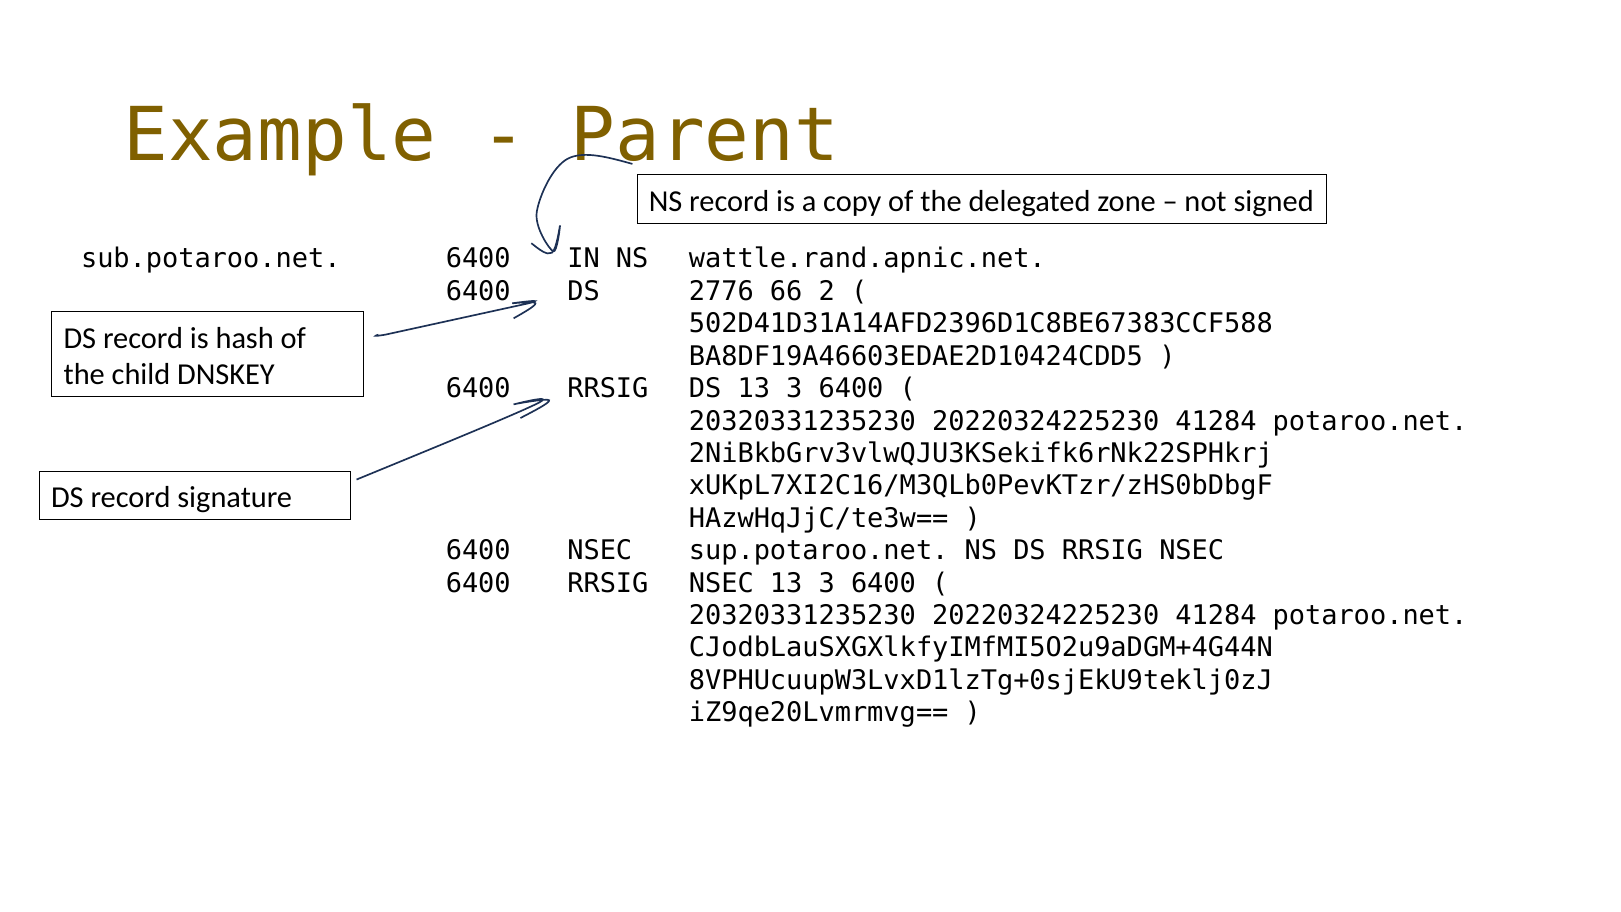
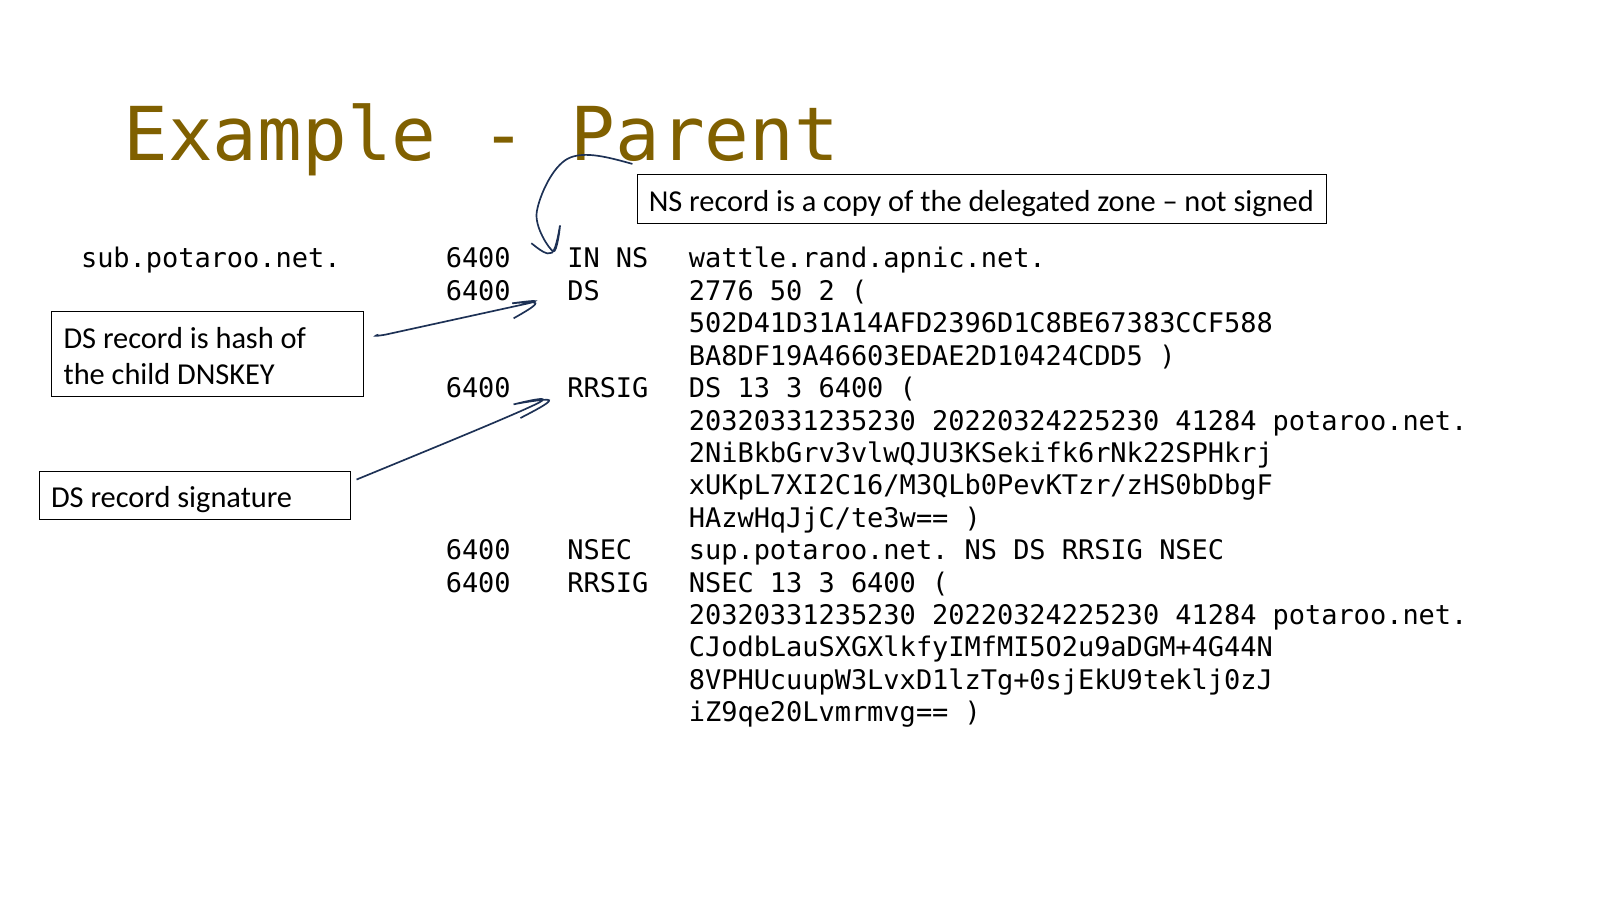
66: 66 -> 50 (786, 291)
